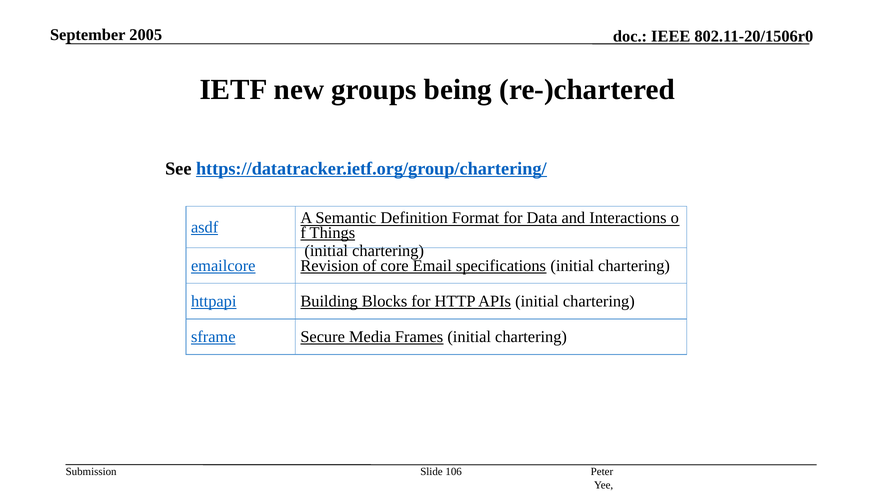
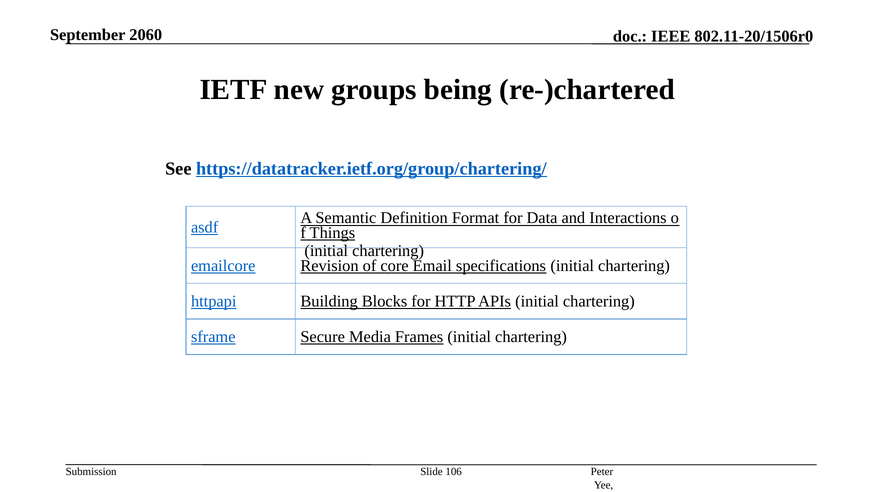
2005: 2005 -> 2060 (146, 35)
